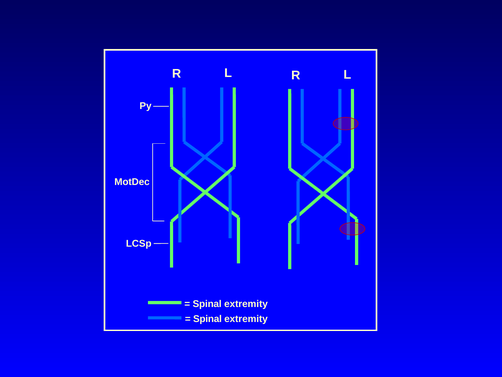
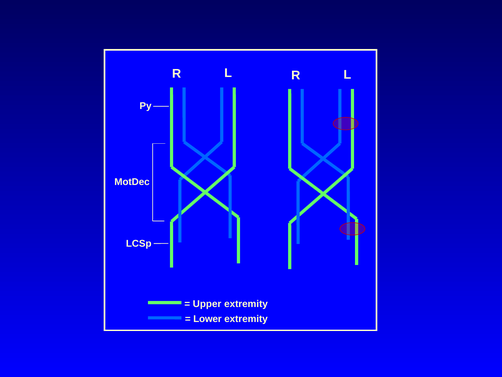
Spinal: Spinal -> Upper (207, 303)
Spinal: Spinal -> Lower (207, 319)
